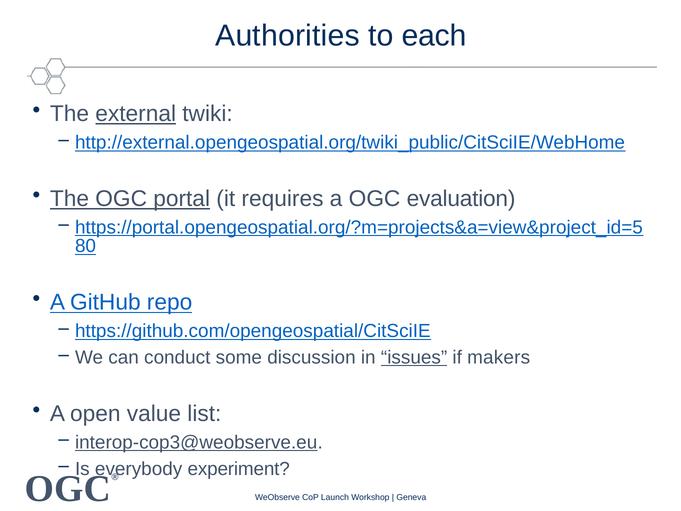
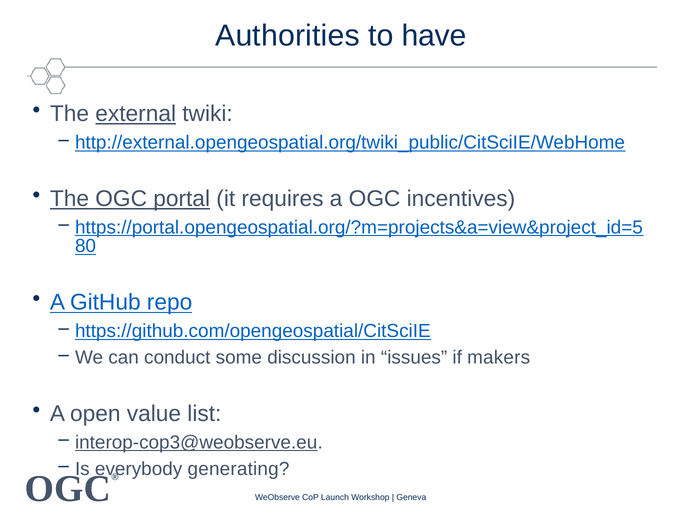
each: each -> have (434, 36)
evaluation: evaluation -> incentives (461, 199)
issues underline: present -> none (414, 357)
experiment: experiment -> generating (238, 469)
